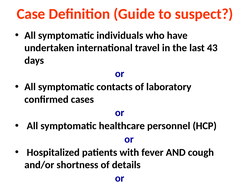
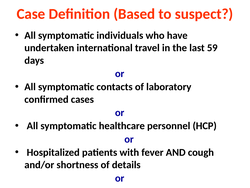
Guide: Guide -> Based (134, 14)
43: 43 -> 59 (212, 48)
